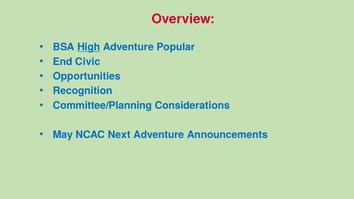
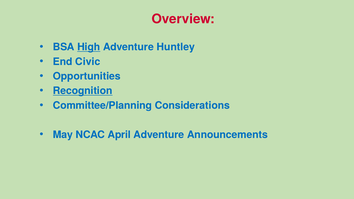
Popular: Popular -> Huntley (176, 47)
Recognition underline: none -> present (83, 91)
Next: Next -> April (119, 135)
